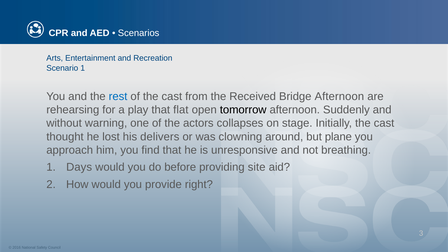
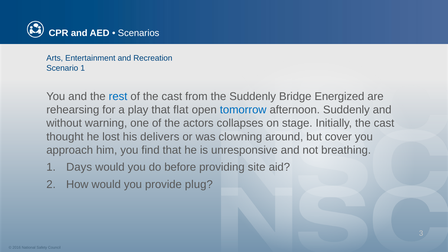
the Received: Received -> Suddenly (253, 96)
Bridge Afternoon: Afternoon -> Energized (339, 96)
tomorrow colour: black -> blue (243, 110)
plane: plane -> cover (338, 137)
right: right -> plug (199, 184)
